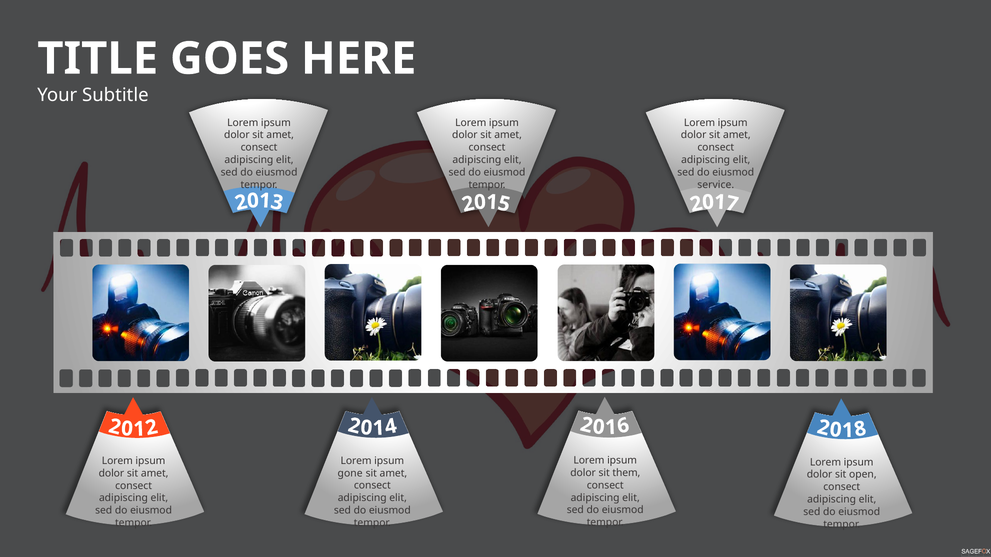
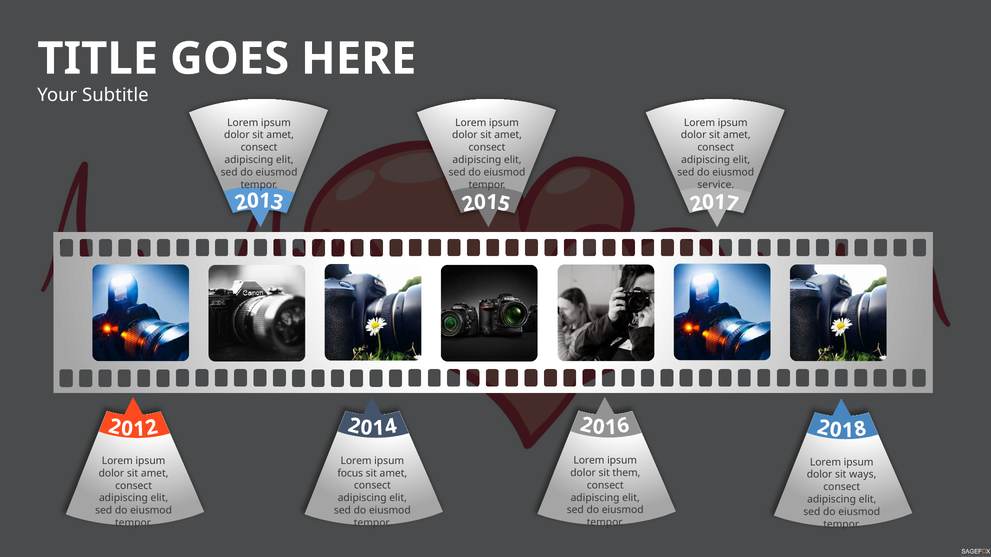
gone: gone -> focus (350, 474)
open: open -> ways (863, 475)
